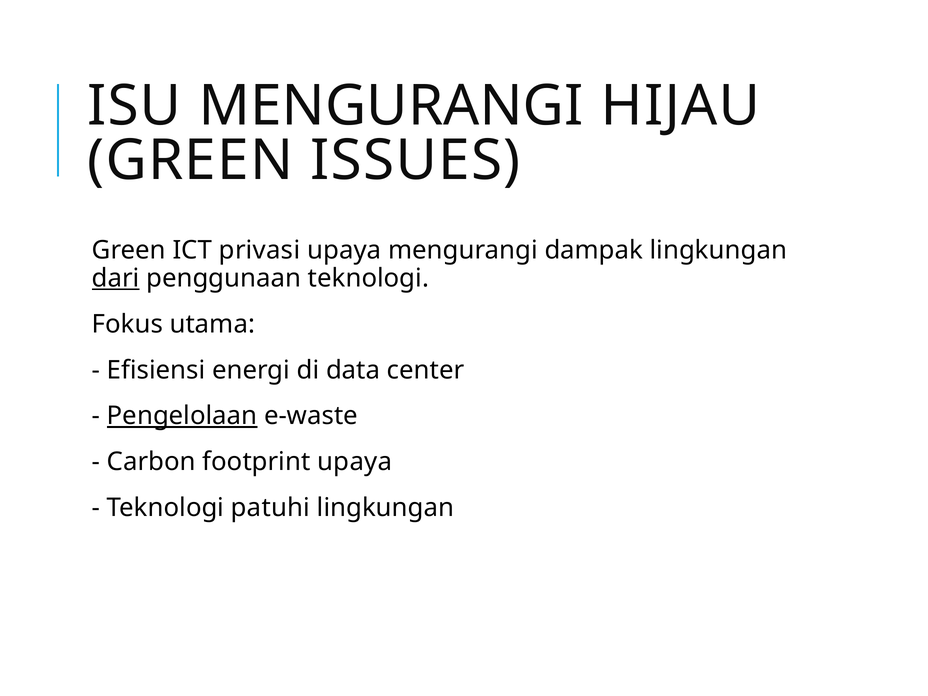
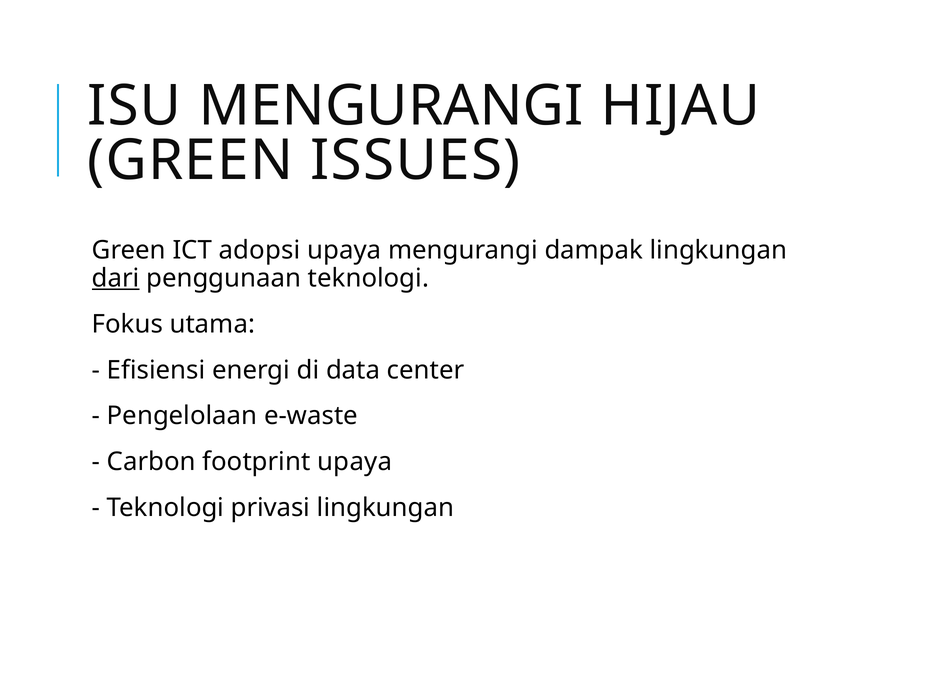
privasi: privasi -> adopsi (260, 250)
Pengelolaan underline: present -> none (182, 416)
patuhi: patuhi -> privasi (271, 508)
